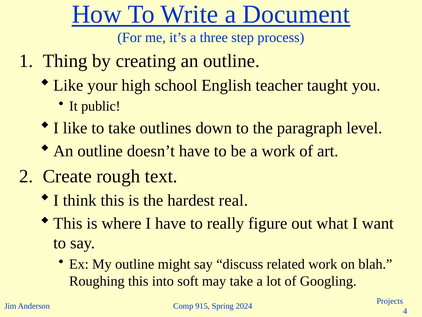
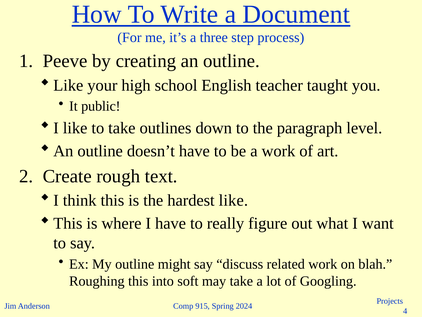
Thing: Thing -> Peeve (65, 61)
hardest real: real -> like (233, 200)
